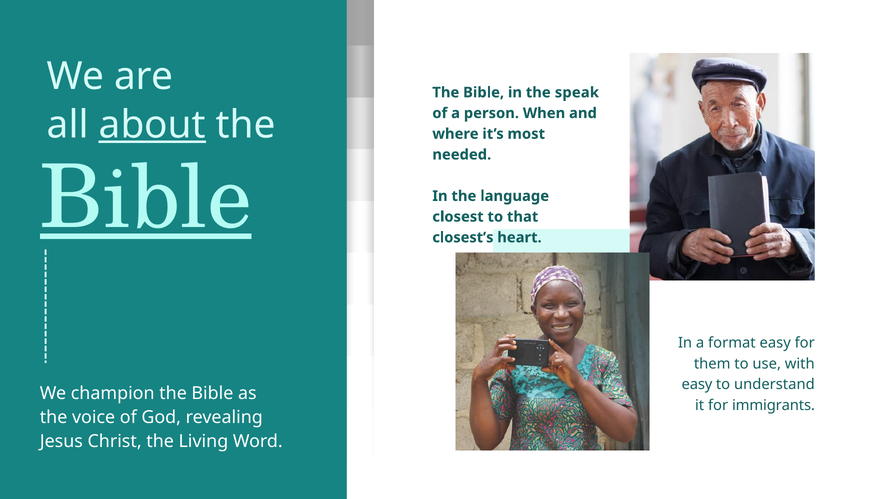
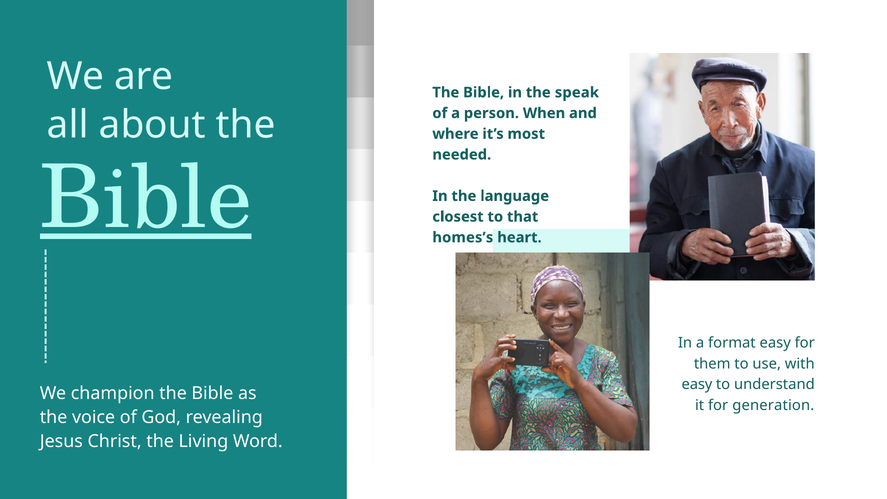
about underline: present -> none (152, 125)
closest’s: closest’s -> homes’s (463, 237)
immigrants: immigrants -> generation (773, 405)
